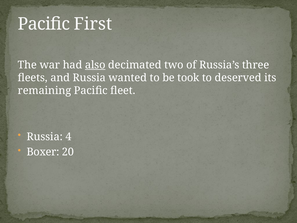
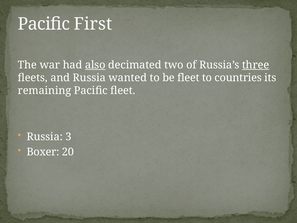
three underline: none -> present (256, 65)
be took: took -> fleet (188, 78)
deserved: deserved -> countries (238, 78)
4: 4 -> 3 (68, 137)
